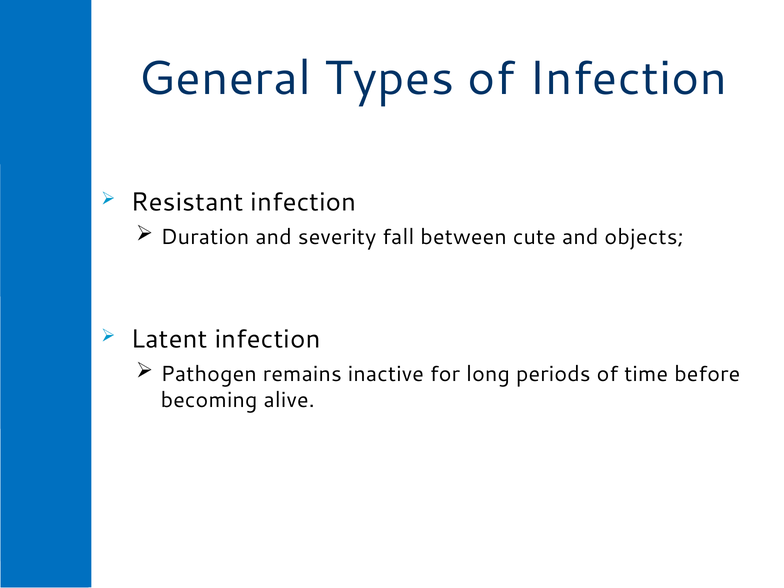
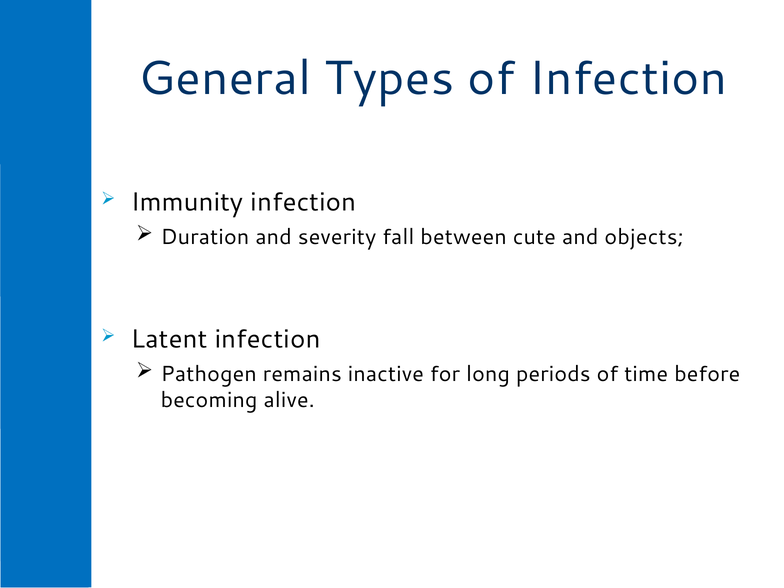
Resistant: Resistant -> Immunity (187, 202)
